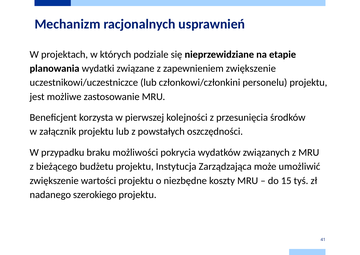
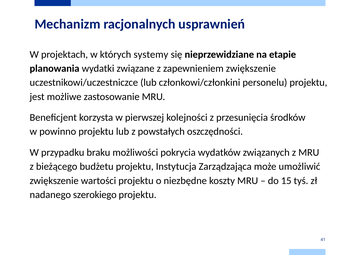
podziale: podziale -> systemy (151, 54)
załącznik: załącznik -> powinno (58, 131)
